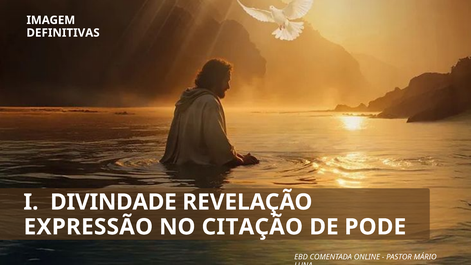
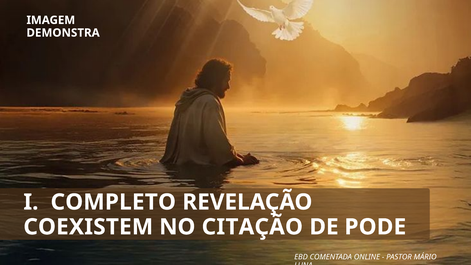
DEFINITIVAS: DEFINITIVAS -> DEMONSTRA (63, 33)
DIVINDADE: DIVINDADE -> COMPLETO (113, 202)
EXPRESSÃO: EXPRESSÃO -> COEXISTEM (88, 227)
